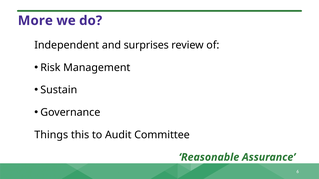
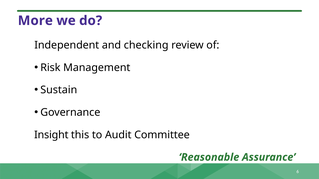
surprises: surprises -> checking (146, 45)
Things: Things -> Insight (51, 135)
